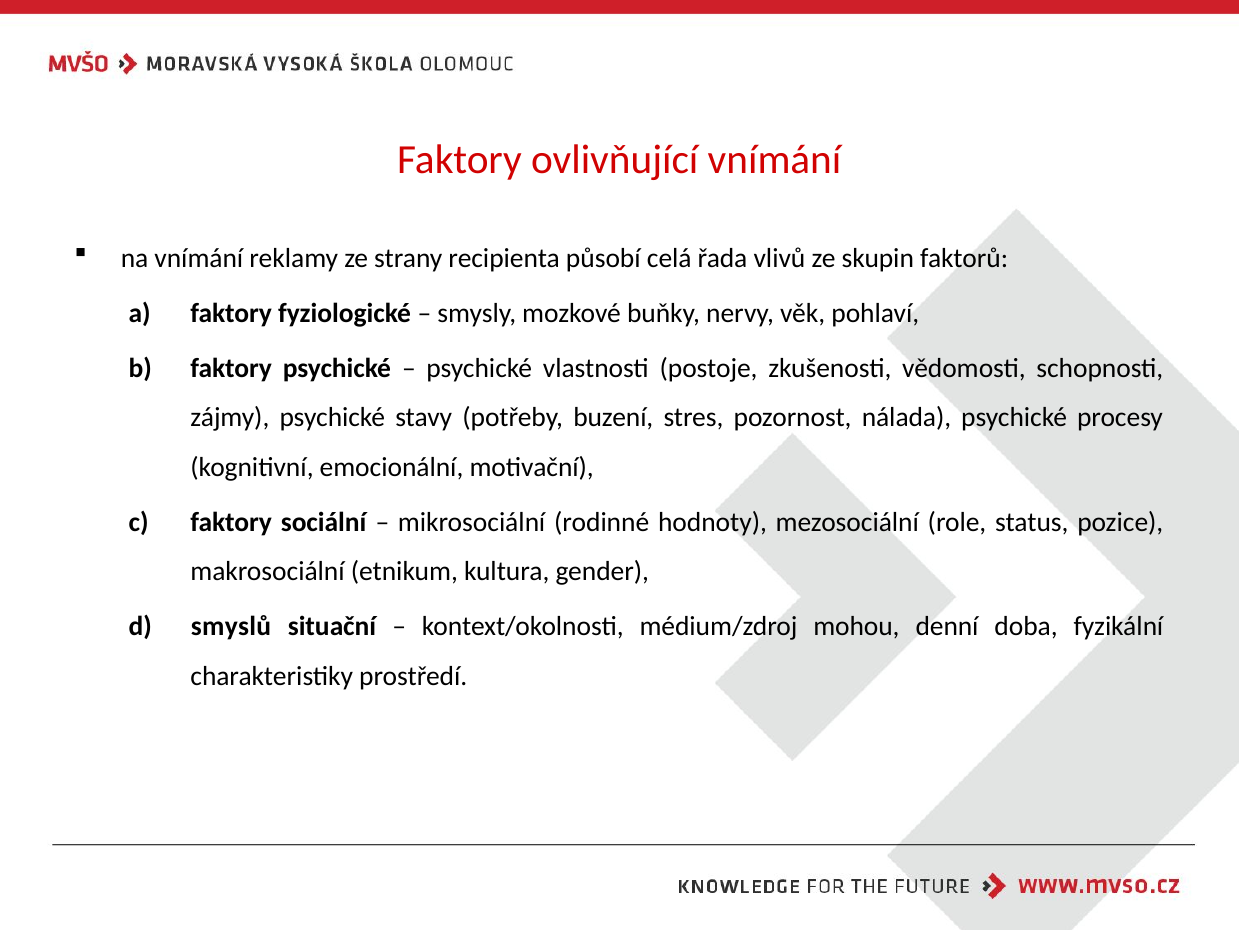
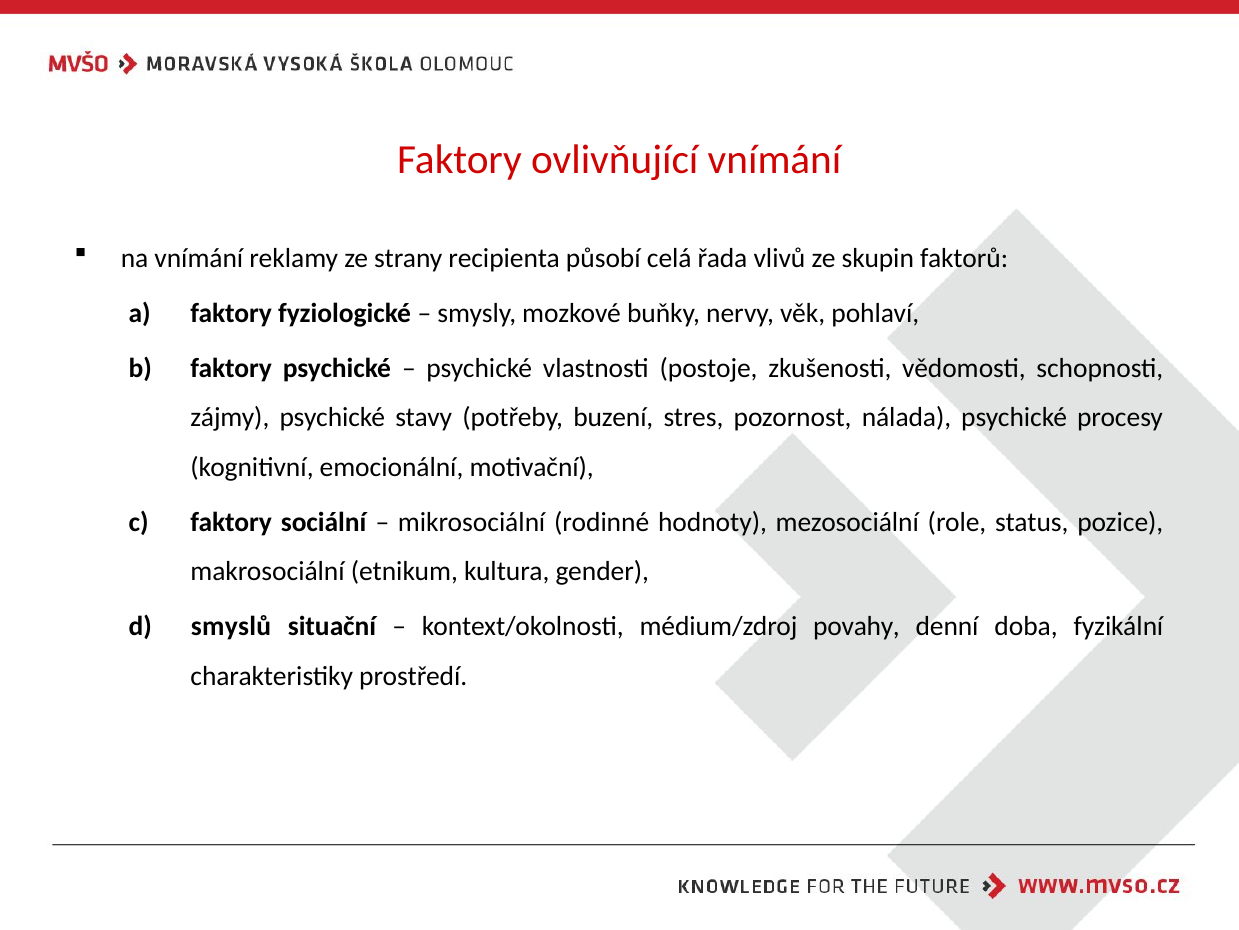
mohou: mohou -> povahy (857, 626)
